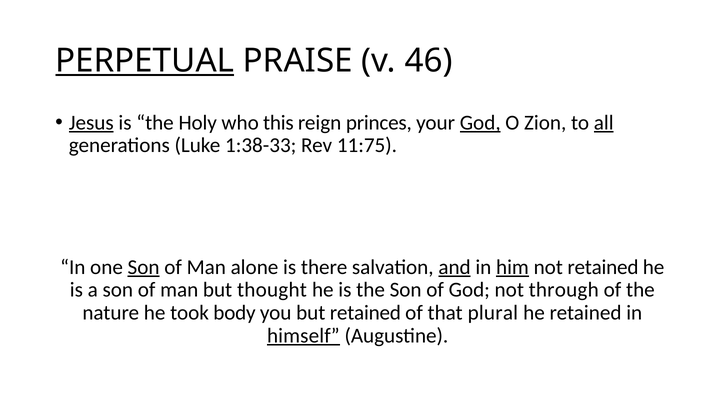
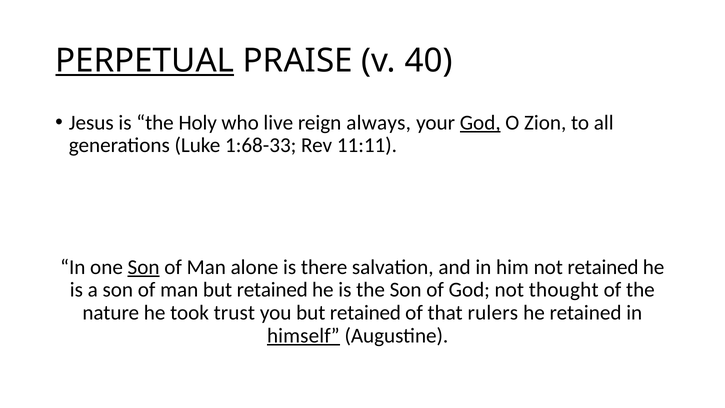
46: 46 -> 40 (429, 61)
Jesus underline: present -> none (91, 123)
this: this -> live (278, 123)
princes: princes -> always (379, 123)
all underline: present -> none (604, 123)
1:38-33: 1:38-33 -> 1:68-33 (261, 145)
11:75: 11:75 -> 11:11 (367, 145)
and underline: present -> none (455, 267)
him underline: present -> none (512, 267)
man but thought: thought -> retained (272, 290)
through: through -> thought (564, 290)
body: body -> trust (234, 313)
plural: plural -> rulers (493, 313)
